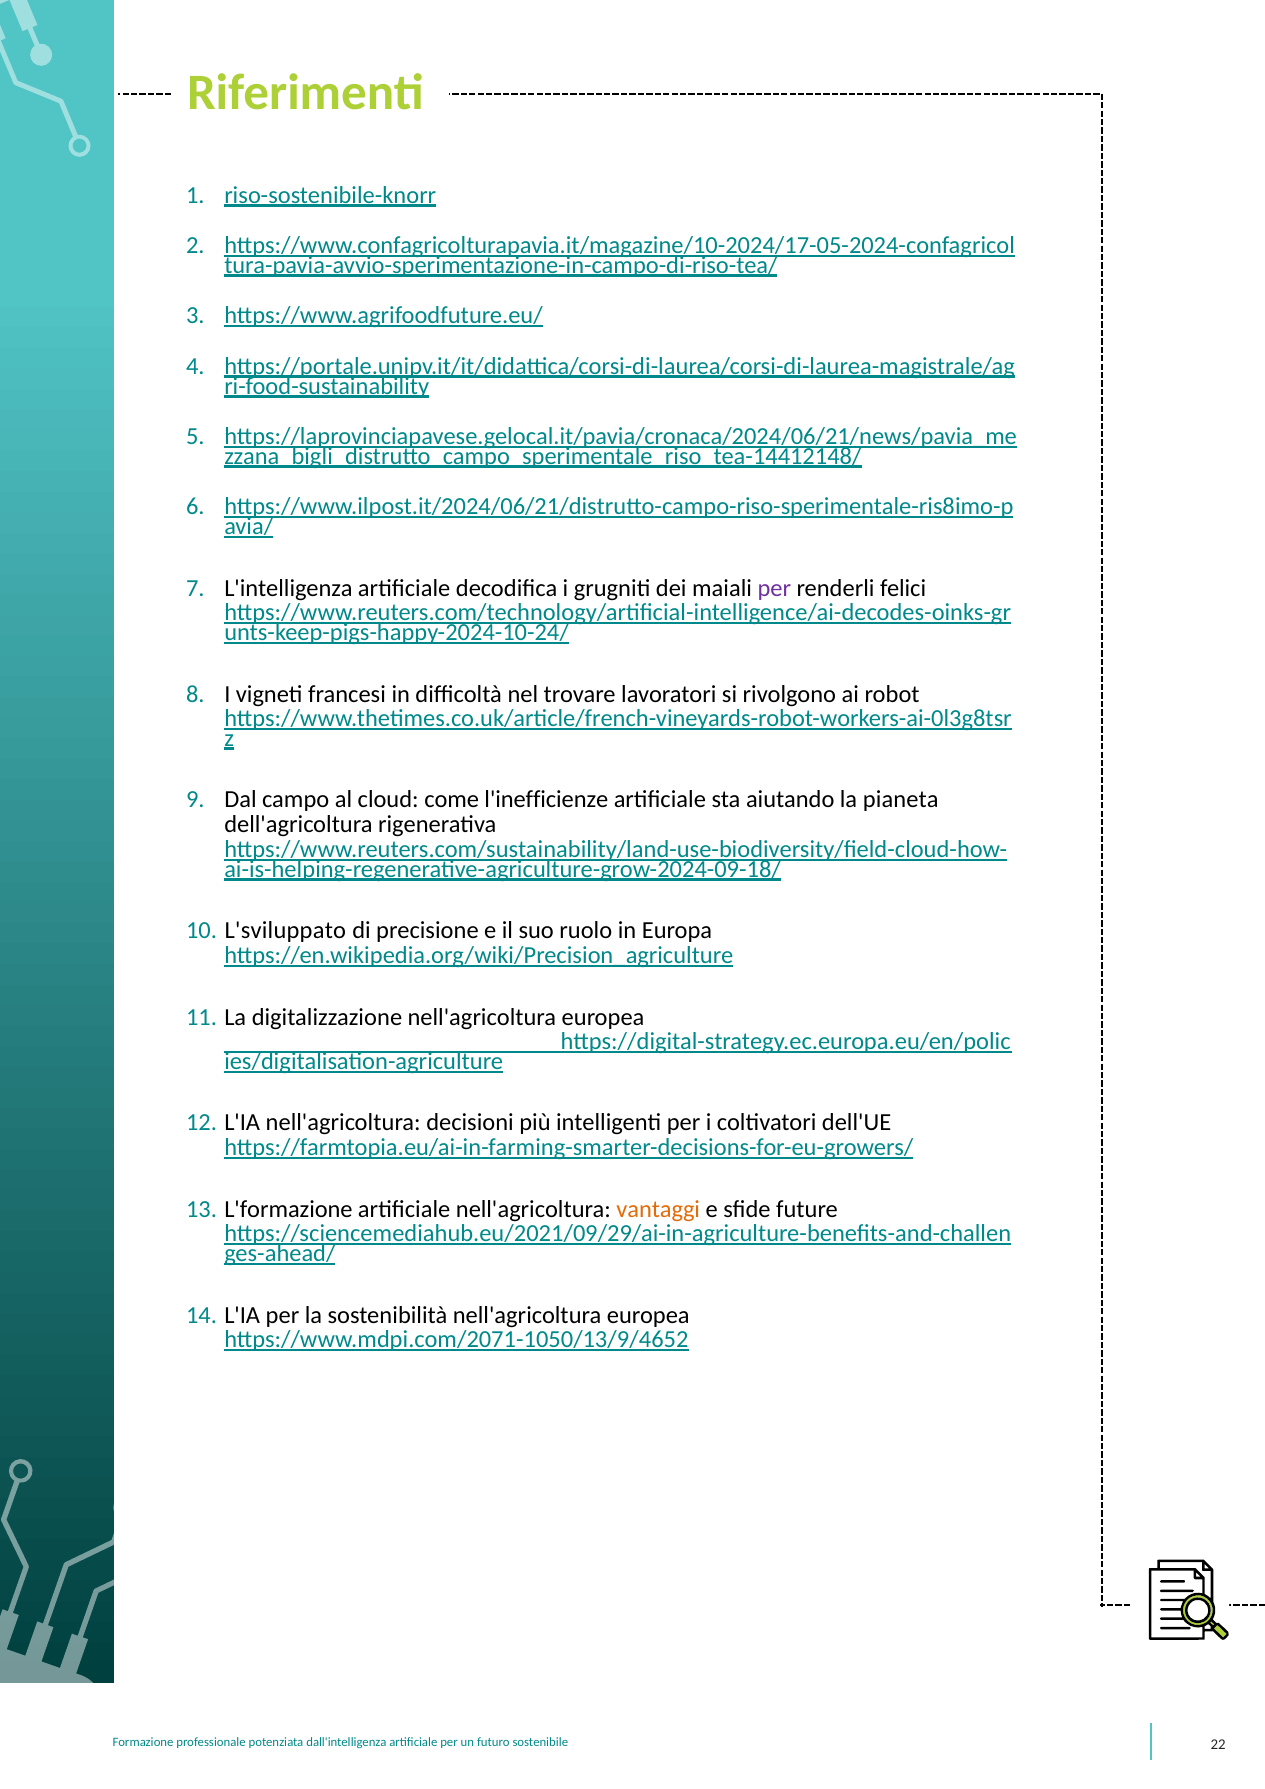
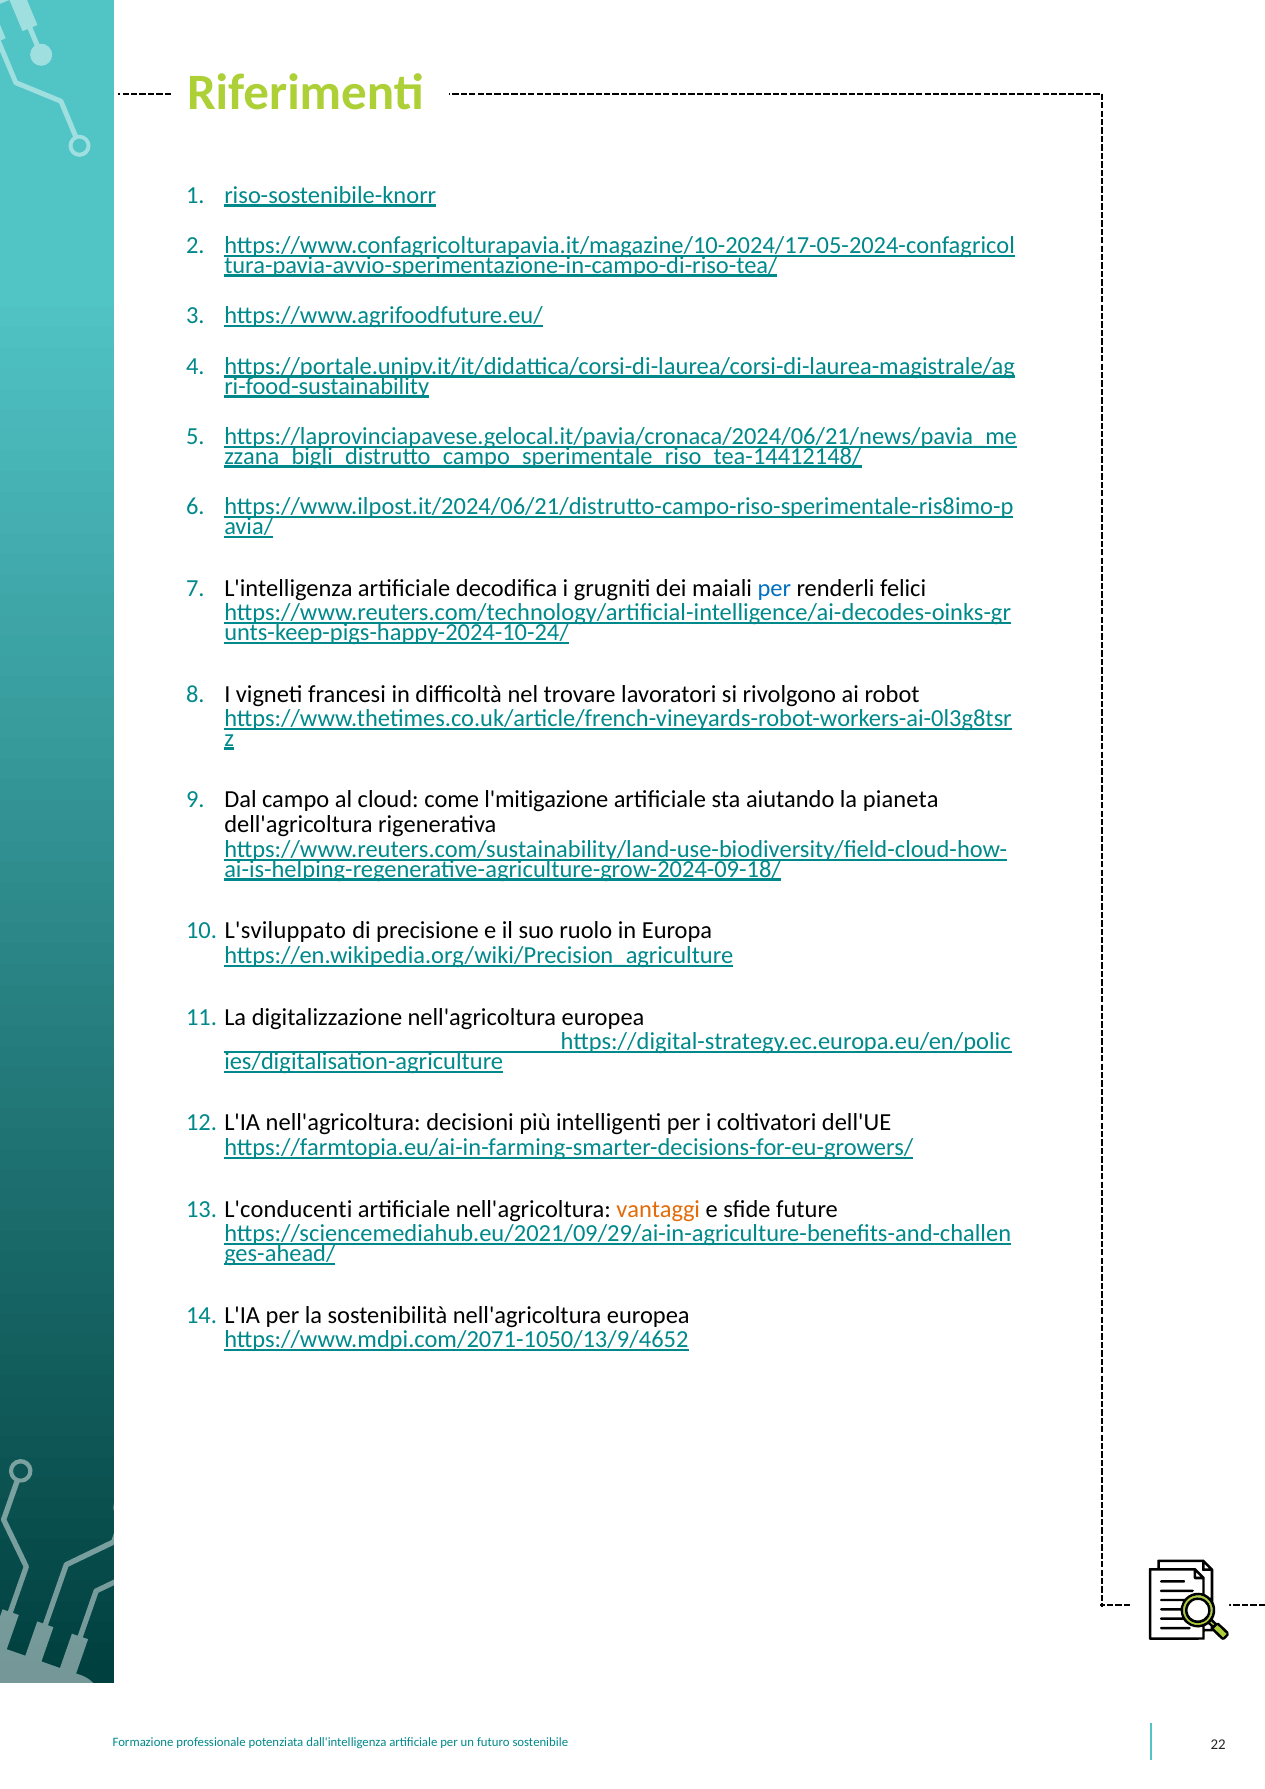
per colour: purple -> blue (774, 588)
l'inefficienze: l'inefficienze -> l'mitigazione (546, 800)
L'formazione: L'formazione -> L'conducenti (288, 1209)
